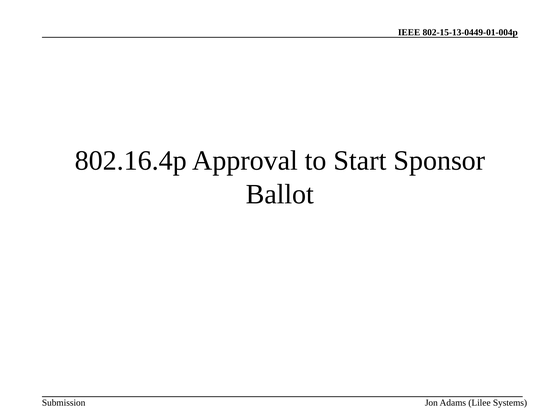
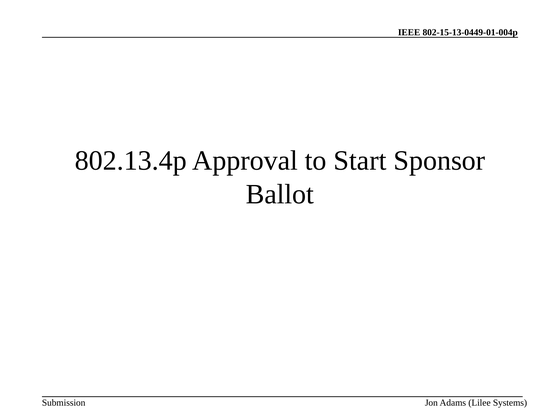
802.16.4p: 802.16.4p -> 802.13.4p (131, 161)
